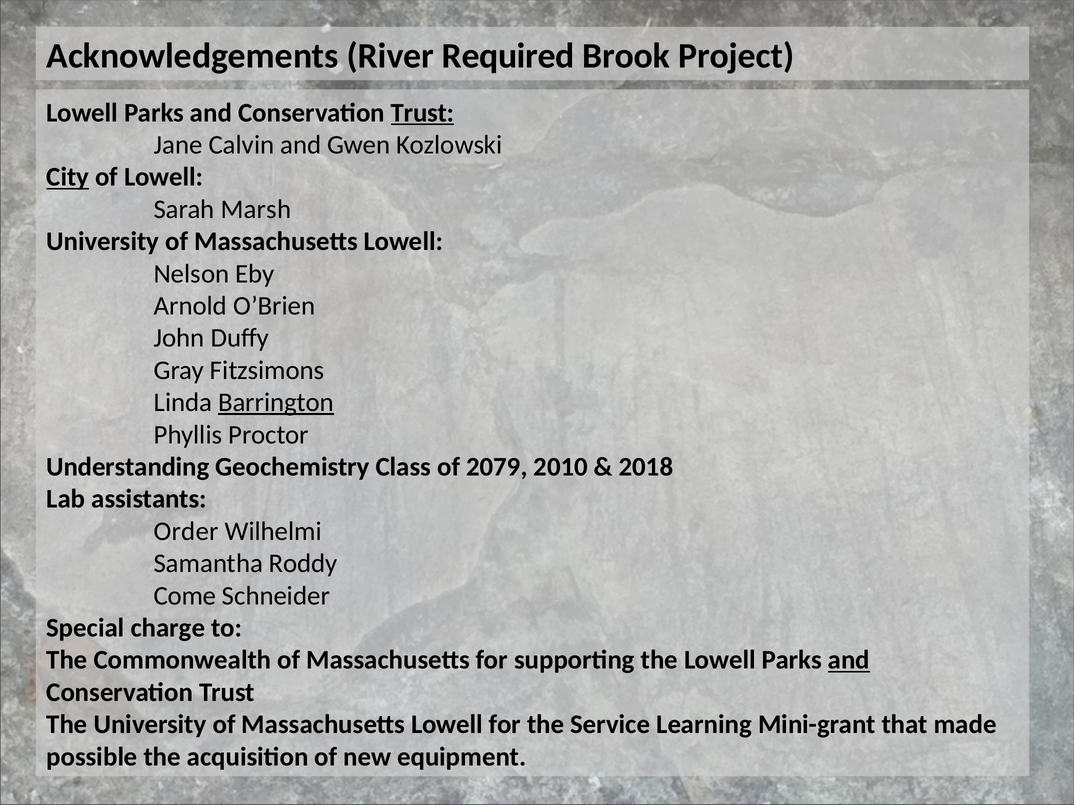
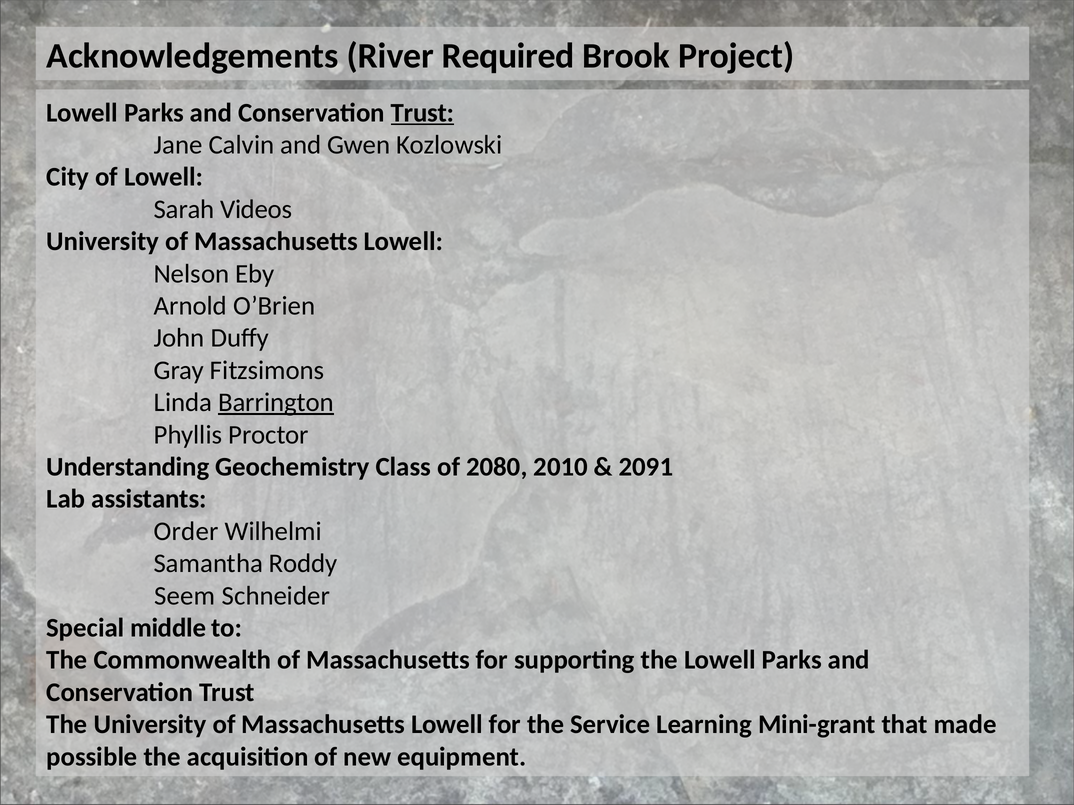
City underline: present -> none (68, 177)
Marsh: Marsh -> Videos (256, 209)
2079: 2079 -> 2080 (497, 467)
2018: 2018 -> 2091 (646, 467)
Come: Come -> Seem (185, 596)
charge: charge -> middle (168, 628)
and underline: present -> none (849, 660)
